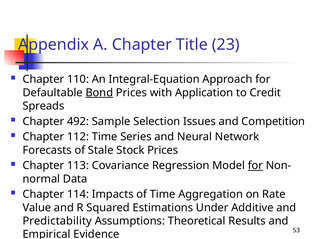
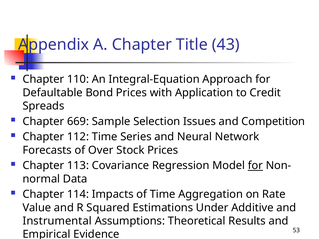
23: 23 -> 43 (226, 45)
Bond underline: present -> none (99, 93)
492: 492 -> 669 (78, 121)
Stale: Stale -> Over (101, 150)
Predictability: Predictability -> Instrumental (57, 221)
